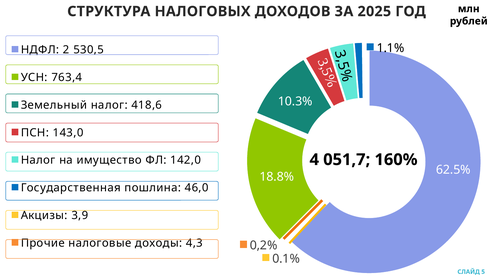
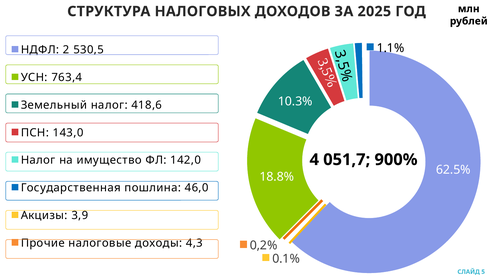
160%: 160% -> 900% (396, 160)
